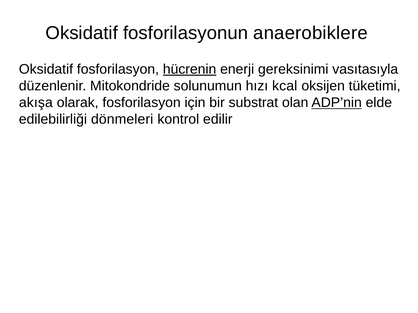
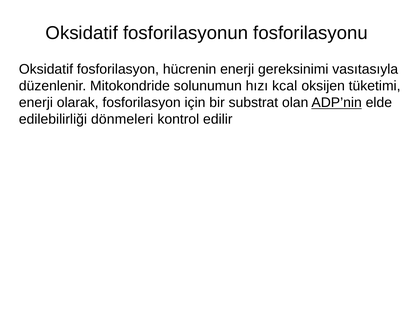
anaerobiklere: anaerobiklere -> fosforilasyonu (311, 33)
hücrenin underline: present -> none (190, 69)
akışa: akışa -> enerji (36, 103)
